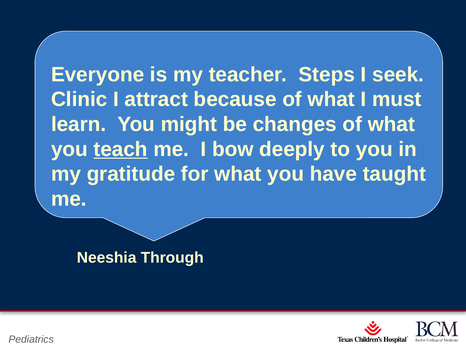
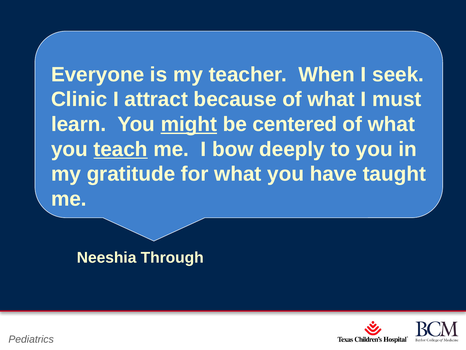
Steps: Steps -> When (327, 74)
might underline: none -> present (189, 124)
changes: changes -> centered (295, 124)
